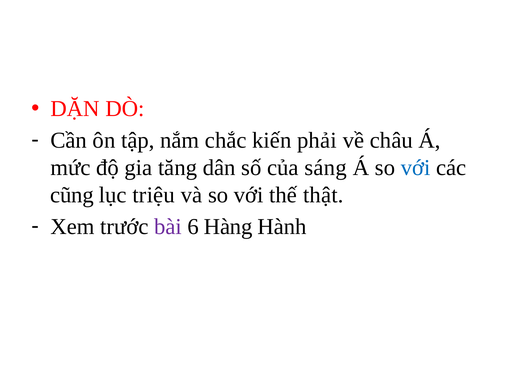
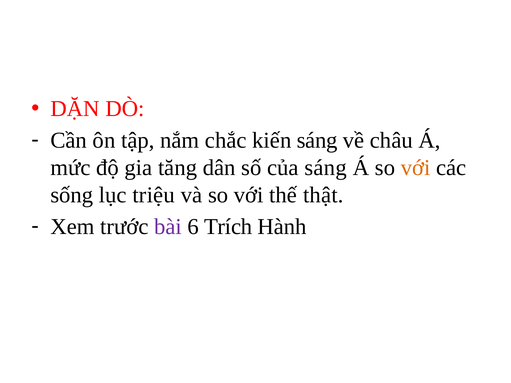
kiến phải: phải -> sáng (317, 141)
với colour: blue -> orange (416, 168)
cũng: cũng -> sống (72, 195)
Hàng: Hàng -> Trích (228, 227)
